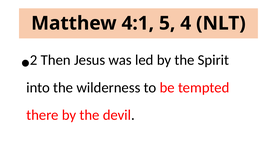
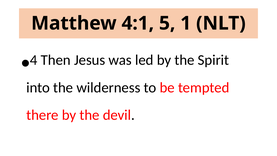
4: 4 -> 1 (186, 23)
2: 2 -> 4 (34, 60)
